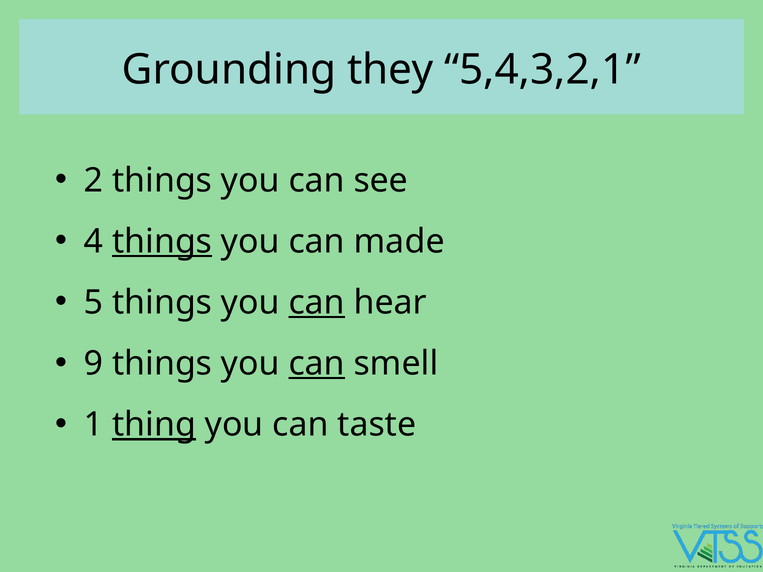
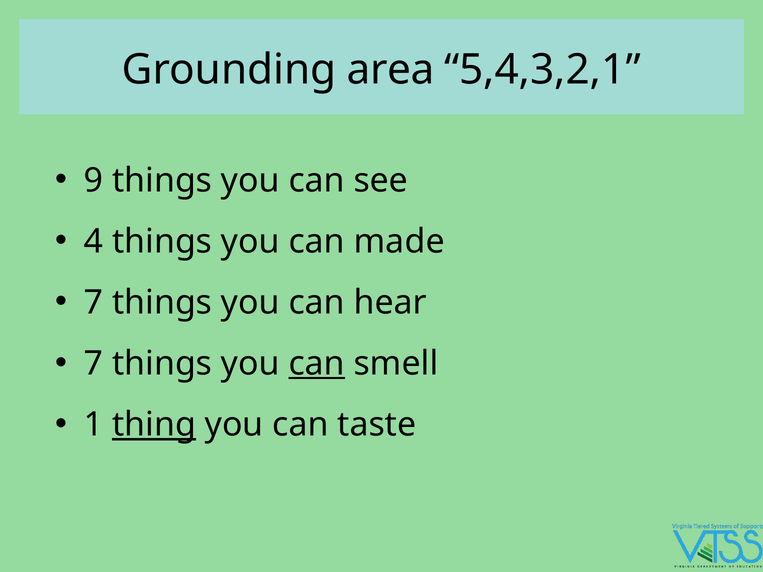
they: they -> area (391, 70)
2: 2 -> 9 (94, 180)
things underline: present -> none (162, 242)
5: 5 -> 7 (94, 303)
can underline: present -> none (317, 303)
9: 9 -> 7 (94, 364)
